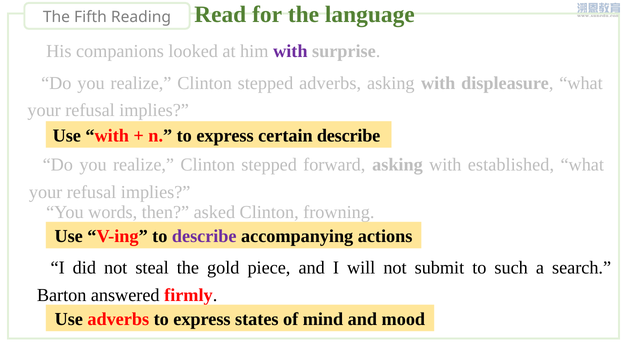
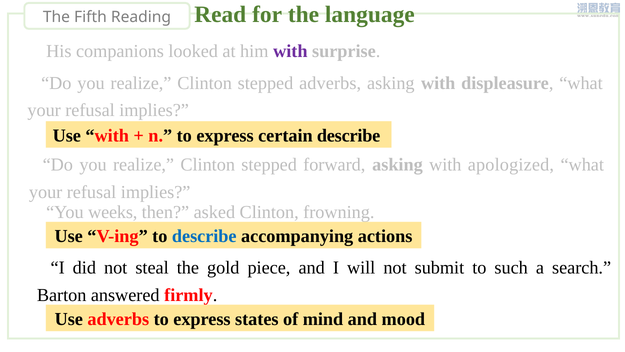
established: established -> apologized (511, 165)
words: words -> weeks (113, 212)
describe colour: purple -> blue (204, 236)
